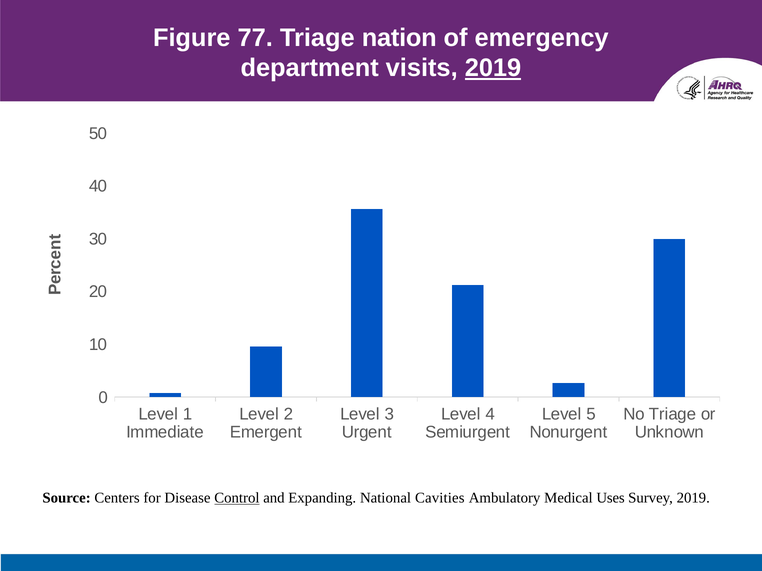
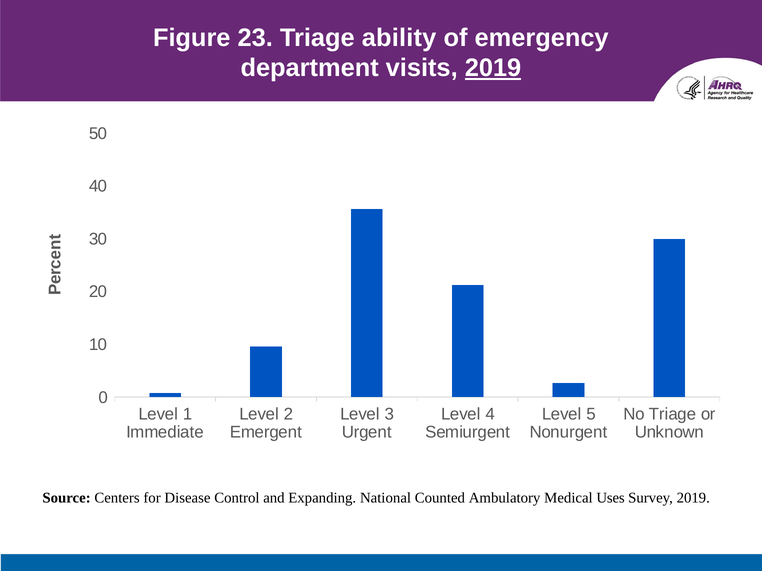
77: 77 -> 23 (255, 38)
nation: nation -> ability (399, 38)
Control underline: present -> none (237, 498)
Cavities: Cavities -> Counted (440, 498)
